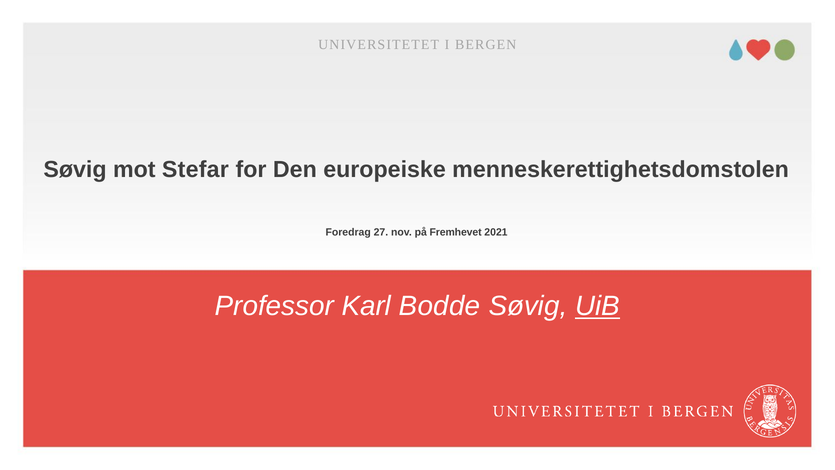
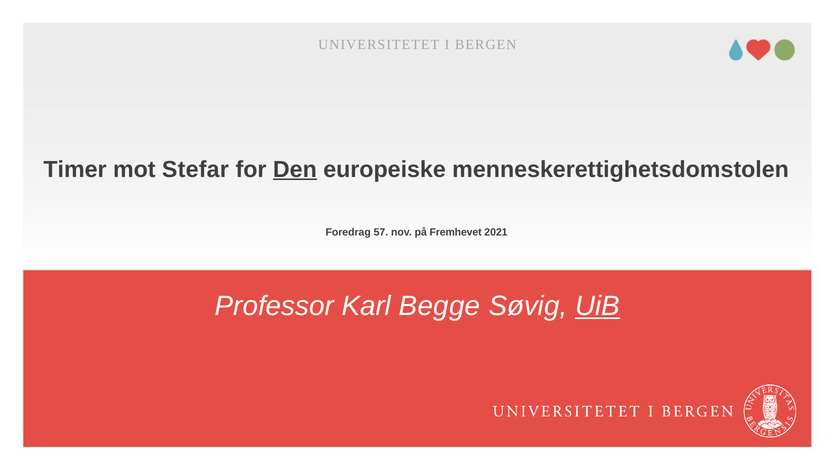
Søvig: Søvig -> Timer (75, 169)
Den underline: none -> present (295, 169)
27: 27 -> 57 (381, 232)
Bodde: Bodde -> Begge (440, 306)
